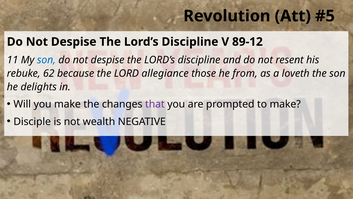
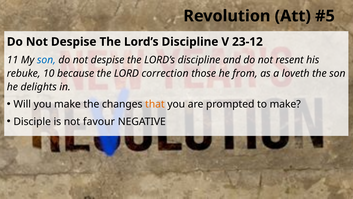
89-12: 89-12 -> 23-12 (247, 42)
62: 62 -> 10 (49, 73)
allegiance: allegiance -> correction (165, 73)
that colour: purple -> orange (155, 104)
wealth: wealth -> favour (99, 121)
